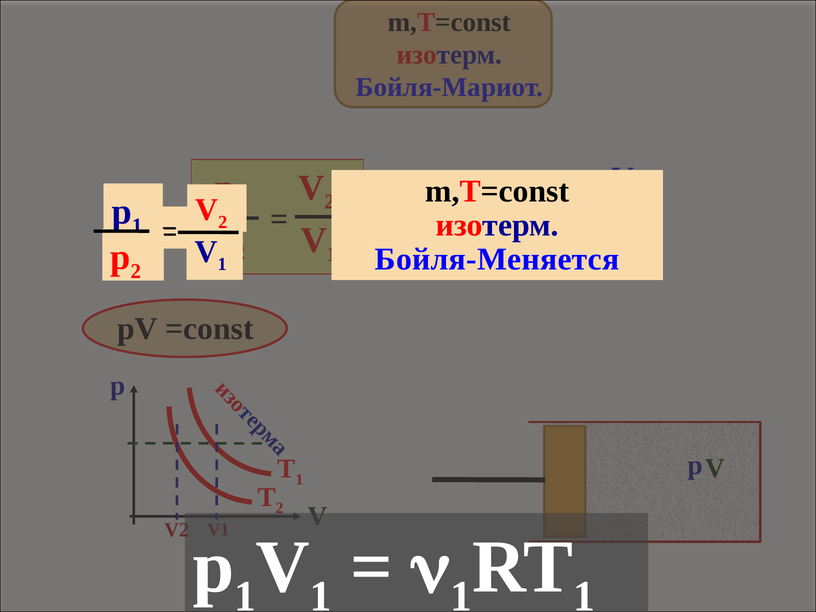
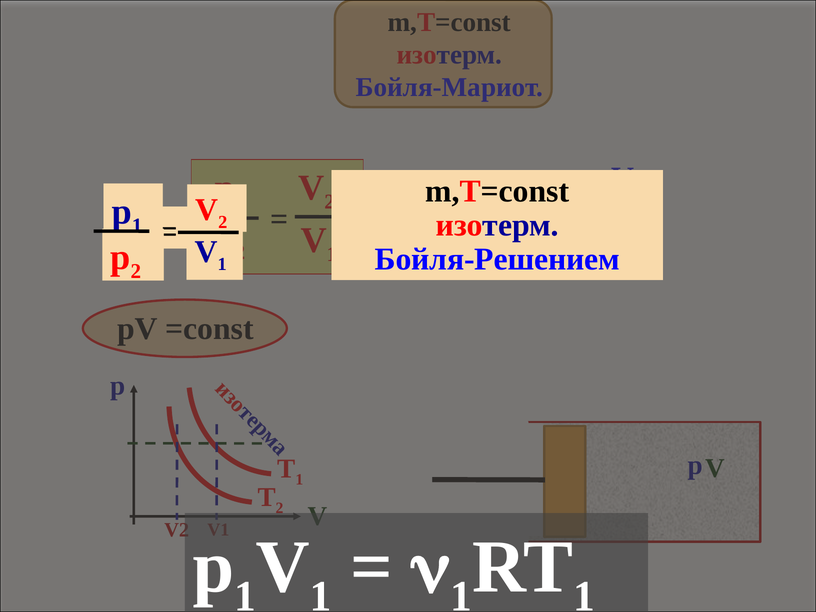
Бойля-Меняется: Бойля-Меняется -> Бойля-Решением (497, 259)
